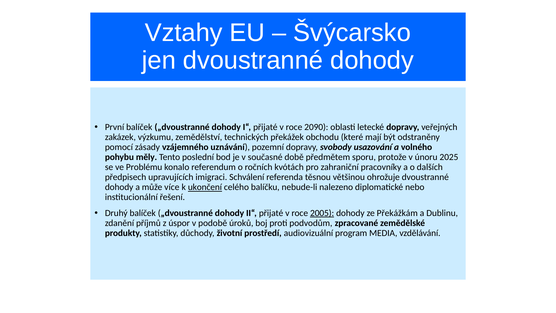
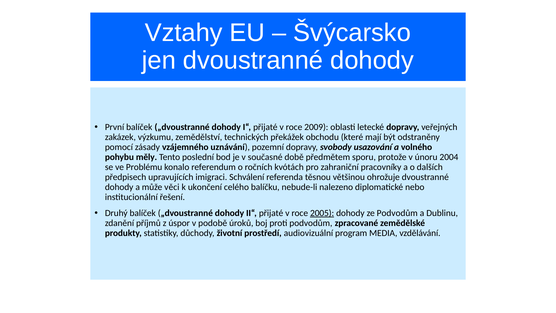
2090: 2090 -> 2009 (316, 127)
2025: 2025 -> 2004 (449, 157)
více: více -> věci (172, 187)
ukončení underline: present -> none (205, 187)
ze Překážkám: Překážkám -> Podvodům (397, 213)
